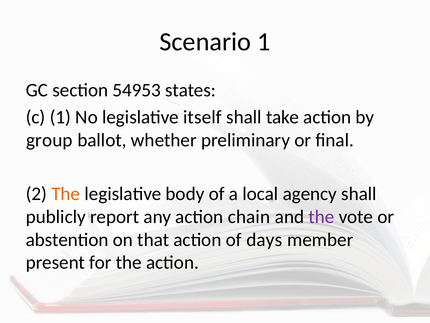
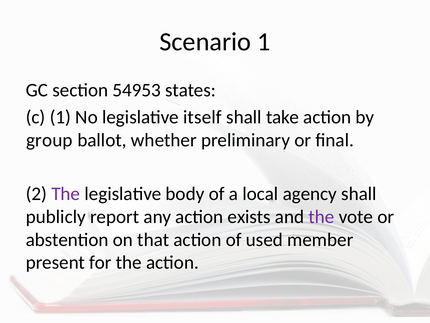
The colour: orange -> purple (66, 193)
chain: chain -> exists (249, 216)
days: days -> used (264, 239)
